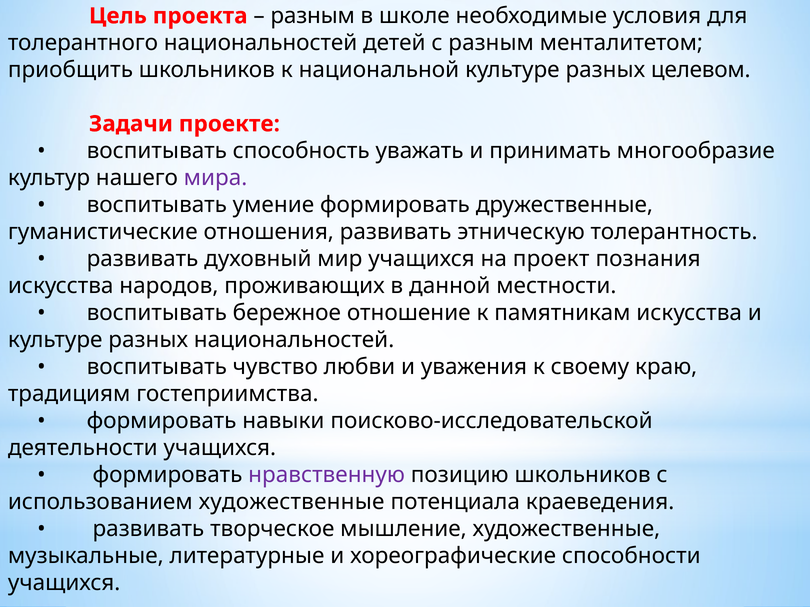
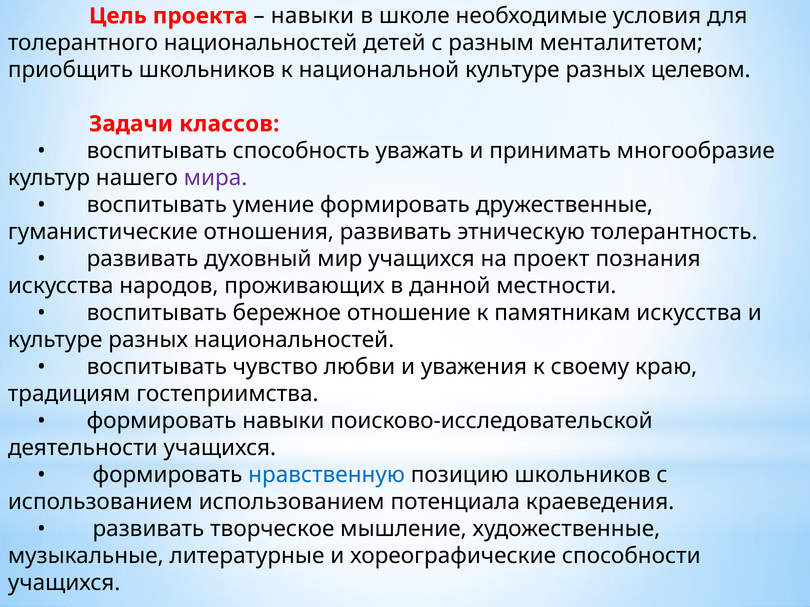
разным: разным -> навыки (312, 16)
проекте: проекте -> классов (229, 124)
нравственную colour: purple -> blue (327, 475)
использованием художественные: художественные -> использованием (292, 502)
